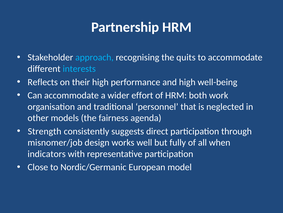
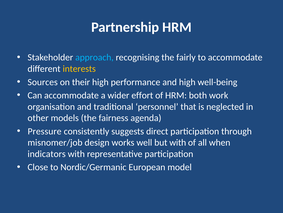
quits: quits -> fairly (186, 57)
interests colour: light blue -> yellow (79, 69)
Reflects: Reflects -> Sources (43, 82)
Strength: Strength -> Pressure (45, 131)
but fully: fully -> with (178, 142)
